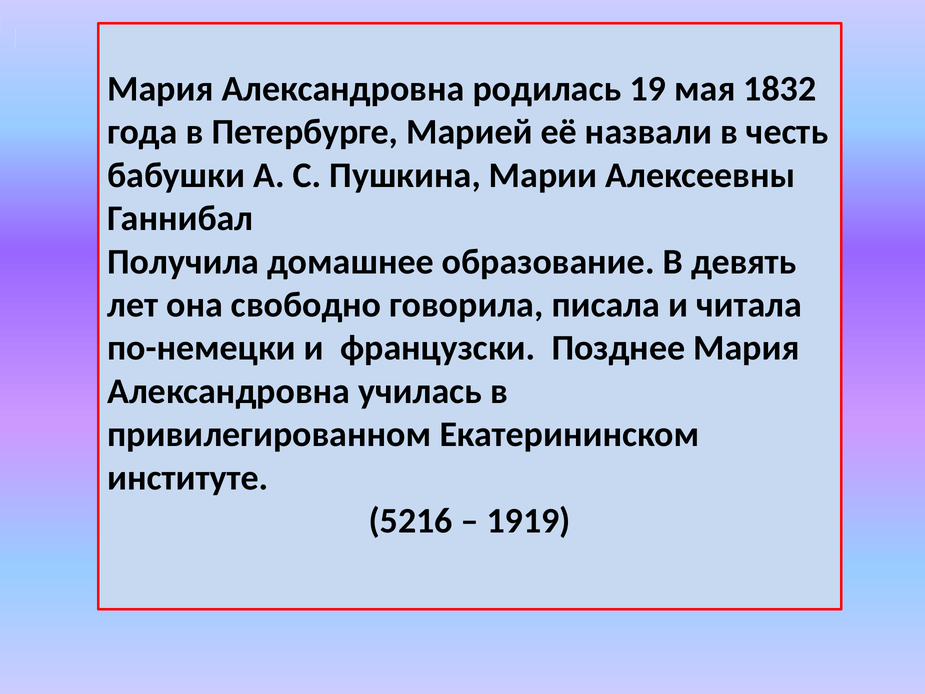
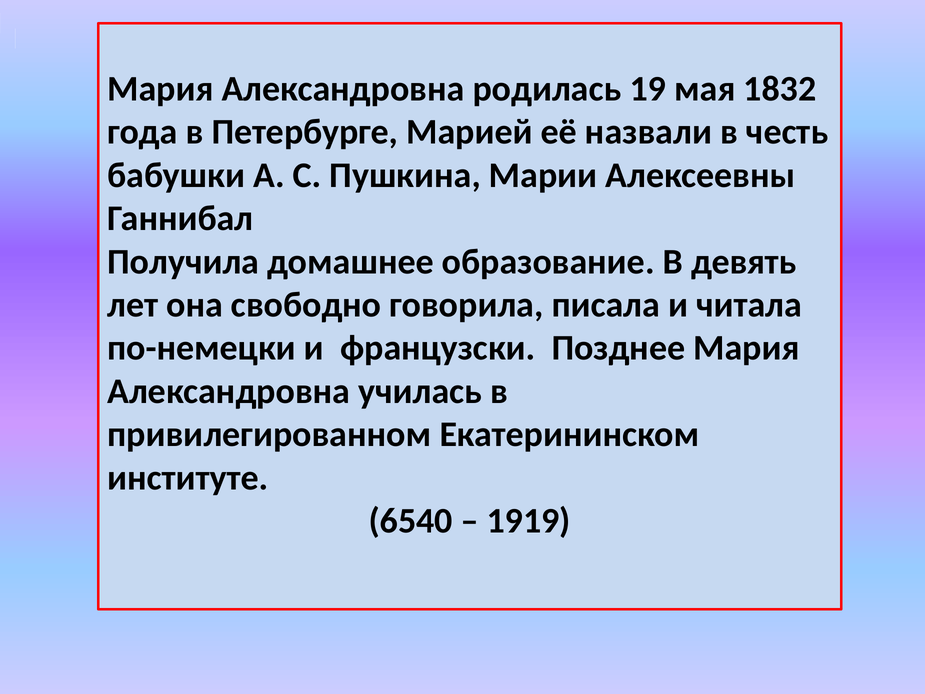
5216: 5216 -> 6540 (411, 521)
